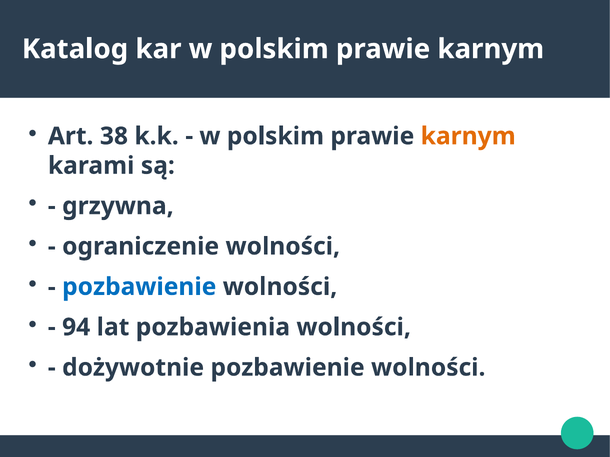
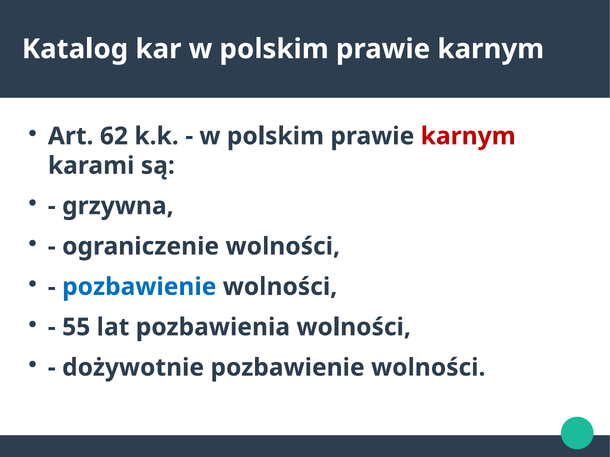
38: 38 -> 62 (114, 136)
karnym colour: orange -> red (468, 136)
94: 94 -> 55 (76, 327)
